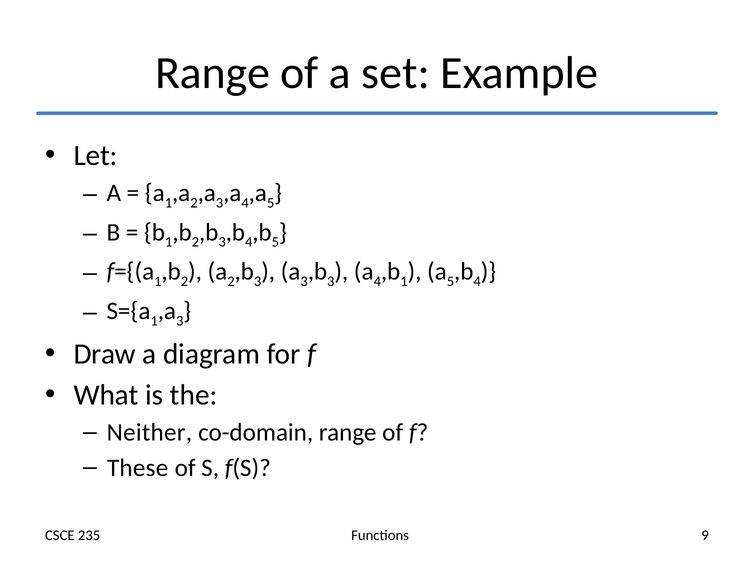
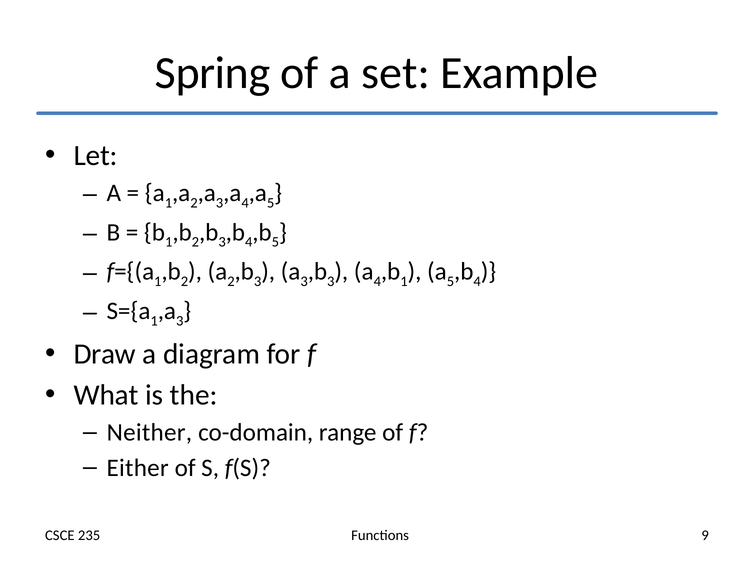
Range: Range -> Spring (213, 73)
These: These -> Either (138, 467)
